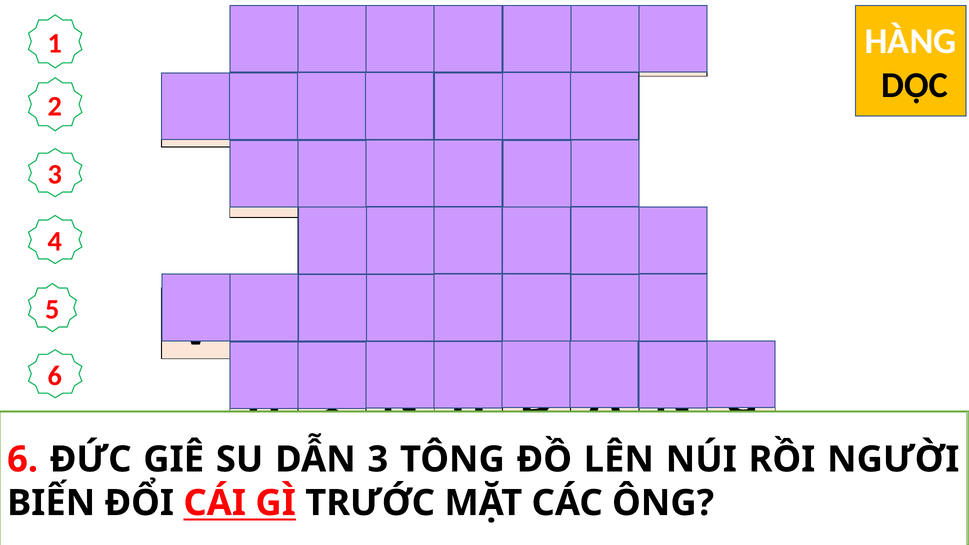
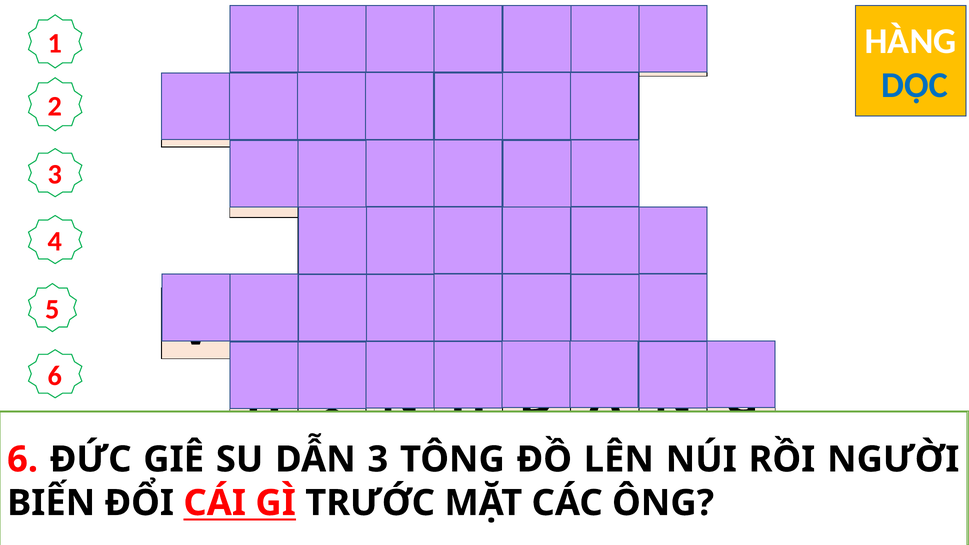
DỌC colour: black -> blue (915, 85)
